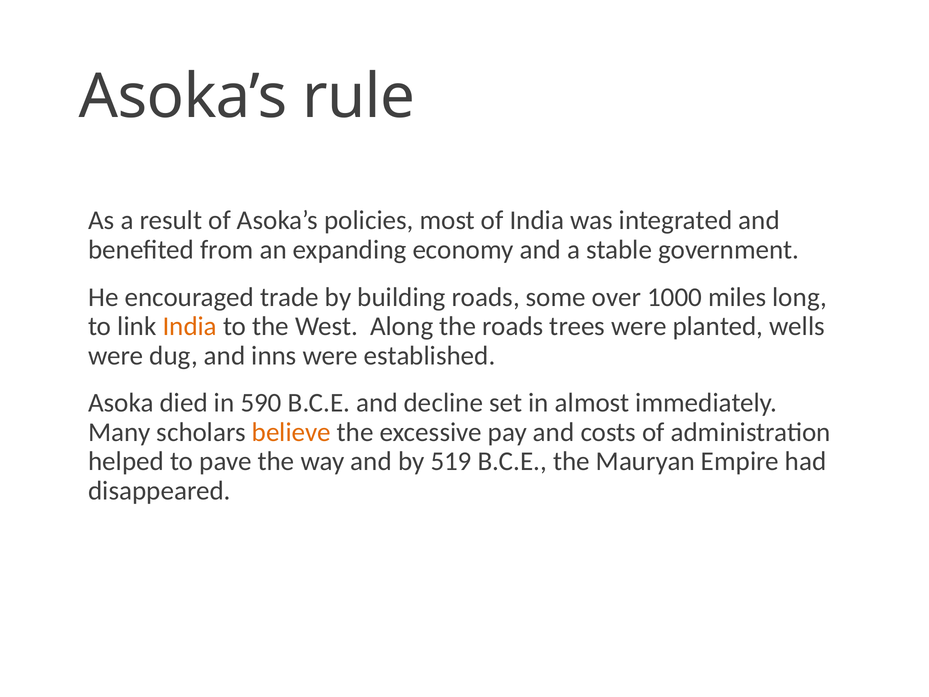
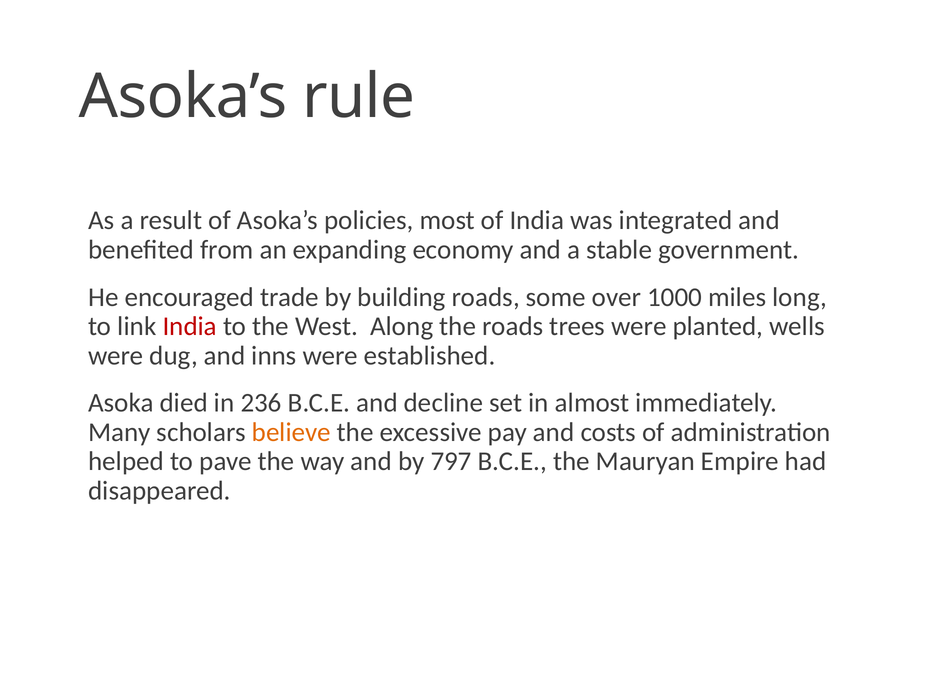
India colour: orange -> red (190, 326)
590: 590 -> 236 (261, 403)
519: 519 -> 797 (451, 461)
